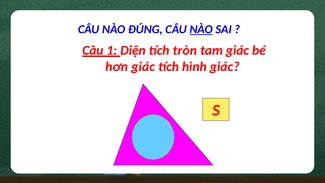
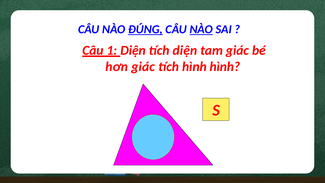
ĐÚNG underline: none -> present (145, 29)
tích tròn: tròn -> diện (185, 50)
hình giác: giác -> hình (225, 67)
